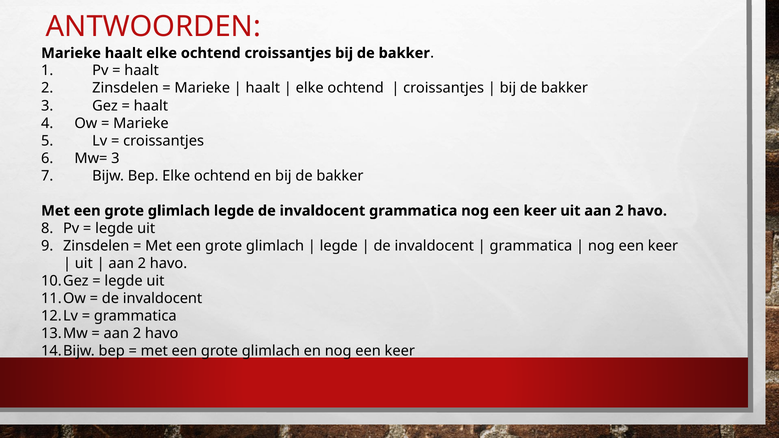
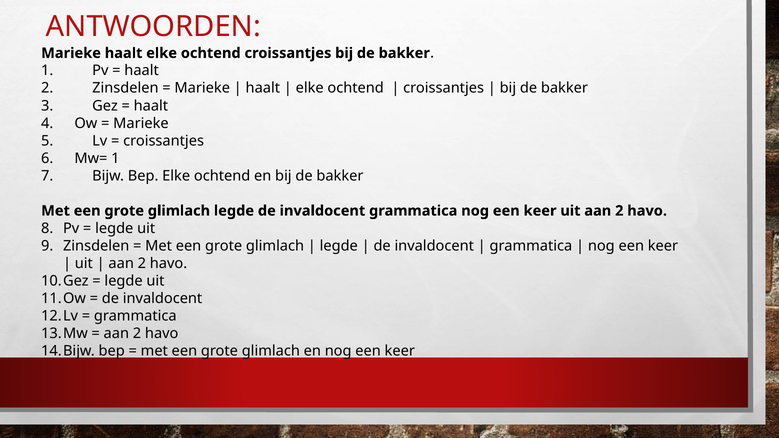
Mw= 3: 3 -> 1 (115, 158)
